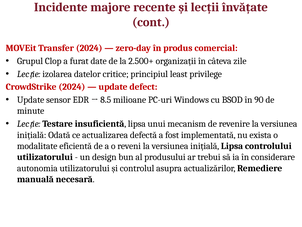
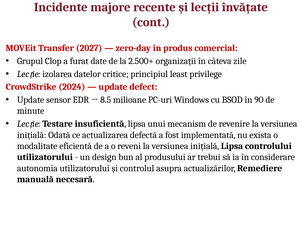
Transfer 2024: 2024 -> 2027 (89, 48)
